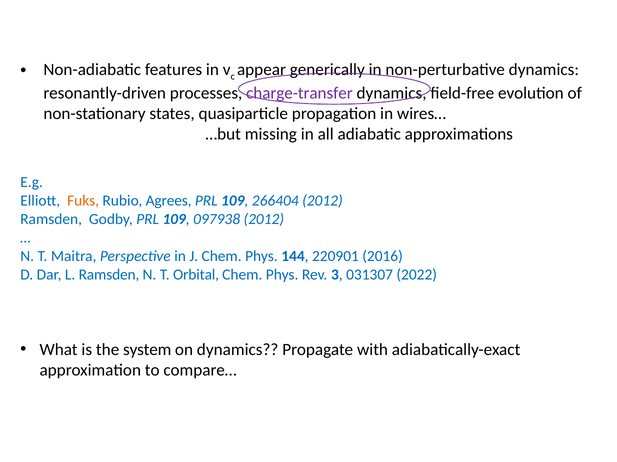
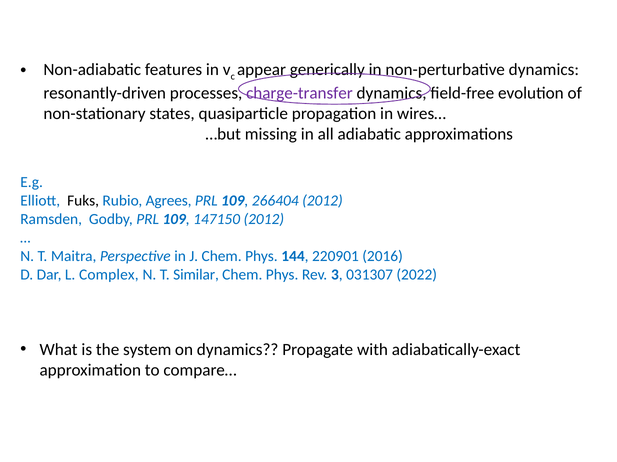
Fuks colour: orange -> black (83, 201)
097938: 097938 -> 147150 (217, 220)
L Ramsden: Ramsden -> Complex (109, 275)
Orbital: Orbital -> Similar (196, 275)
